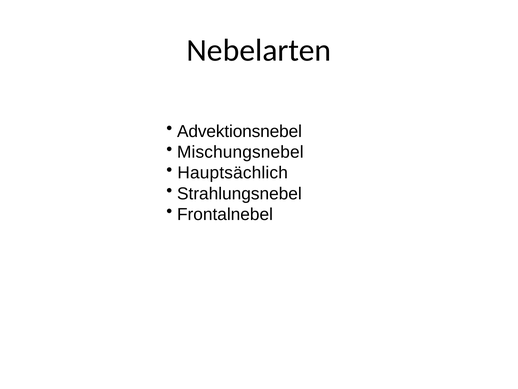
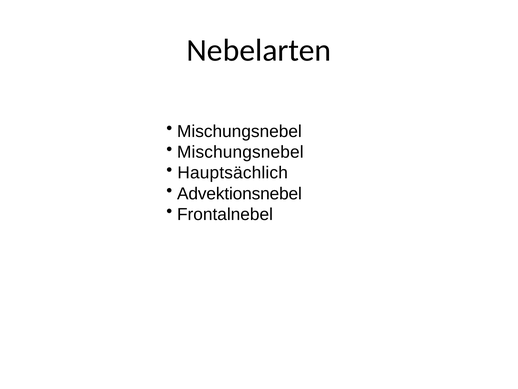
Advektionsnebel: Advektionsnebel -> Mischungsnebel (239, 131)
Strahlungsnebel: Strahlungsnebel -> Advektionsnebel (239, 193)
